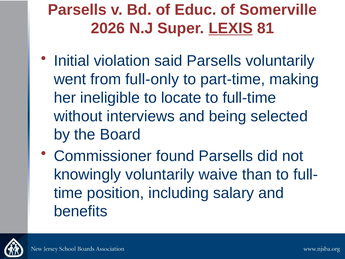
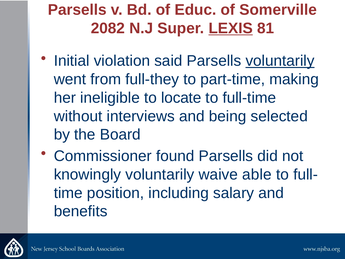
2026: 2026 -> 2082 (108, 28)
voluntarily underline: none -> present (280, 61)
full-only: full-only -> full-they (152, 79)
than: than -> able (257, 174)
